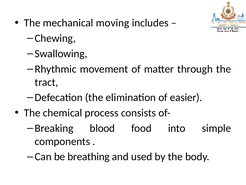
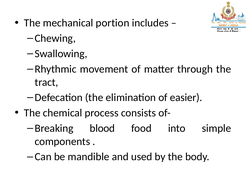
moving: moving -> portion (113, 23)
breathing: breathing -> mandible (89, 156)
